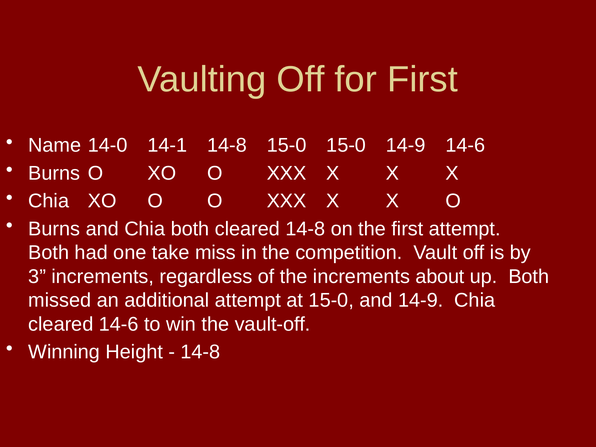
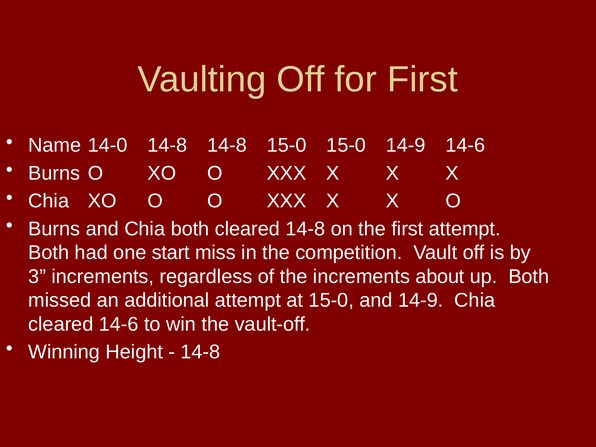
14-0 14-1: 14-1 -> 14-8 (167, 145)
take: take -> start (171, 253)
